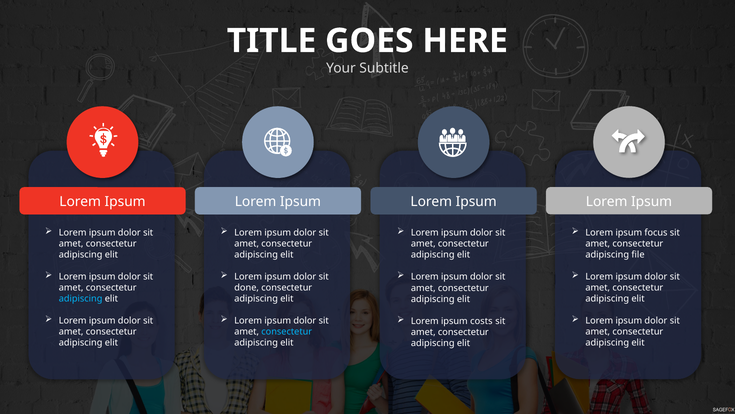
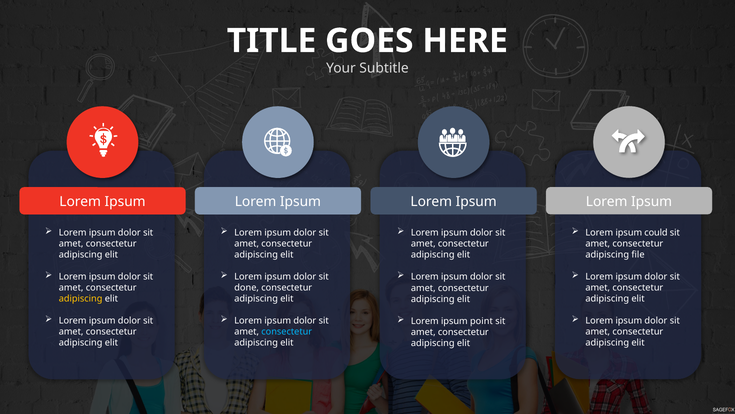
focus: focus -> could (656, 232)
adipiscing colour: light blue -> yellow (81, 298)
costs: costs -> point (481, 321)
